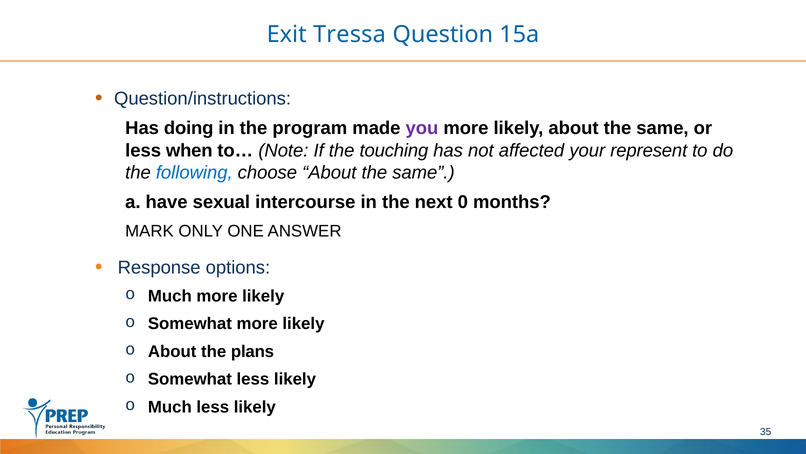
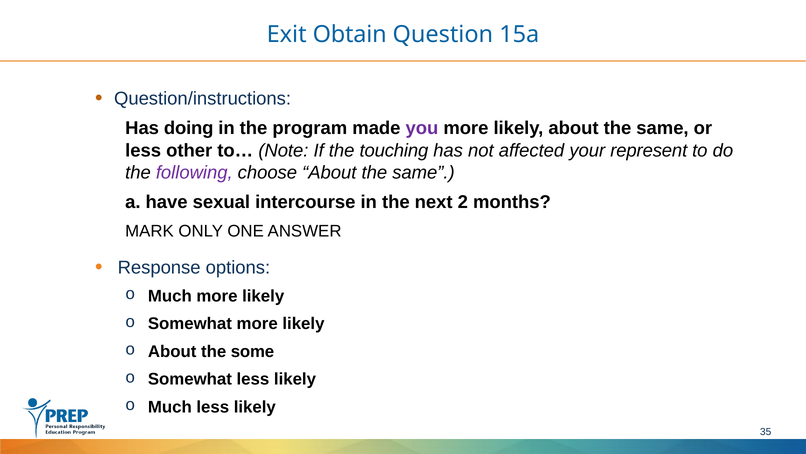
Tressa: Tressa -> Obtain (350, 35)
when: when -> other (189, 150)
following colour: blue -> purple (194, 172)
0: 0 -> 2 (463, 202)
plans: plans -> some (253, 351)
